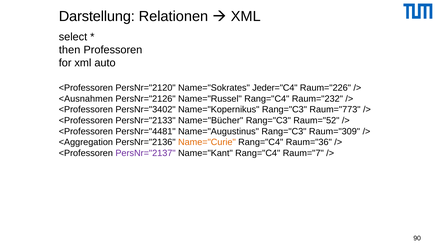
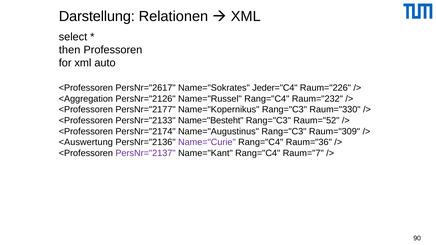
PersNr="2120: PersNr="2120 -> PersNr="2617 (146, 88)
<Ausnahmen: <Ausnahmen -> <Aggregation (86, 99)
PersNr="3402: PersNr="3402 -> PersNr="2177 (146, 110)
Raum="773: Raum="773 -> Raum="330 (335, 110)
Name="Bücher: Name="Bücher -> Name="Besteht (211, 121)
PersNr="4481: PersNr="4481 -> PersNr="2174 (146, 132)
<Aggregation: <Aggregation -> <Auswertung (86, 142)
Name="Curie colour: orange -> purple (207, 142)
